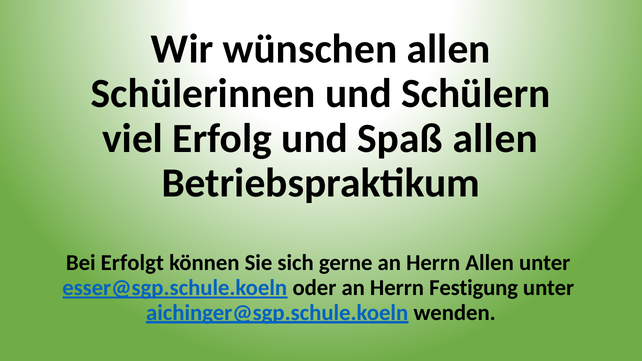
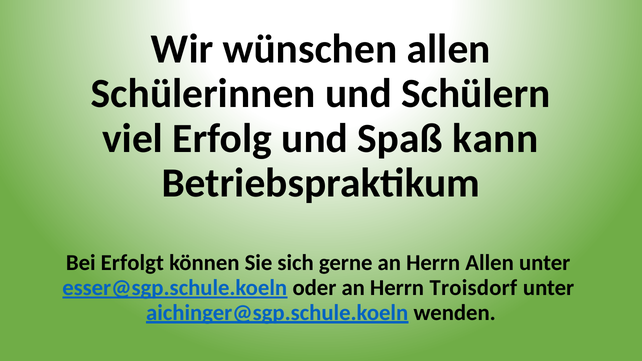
Spaß allen: allen -> kann (495, 139)
Festigung: Festigung -> Troisdorf (473, 288)
